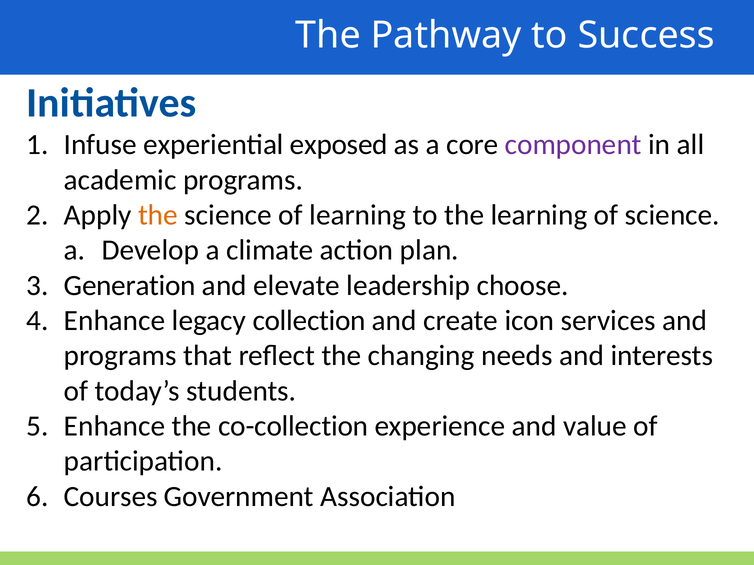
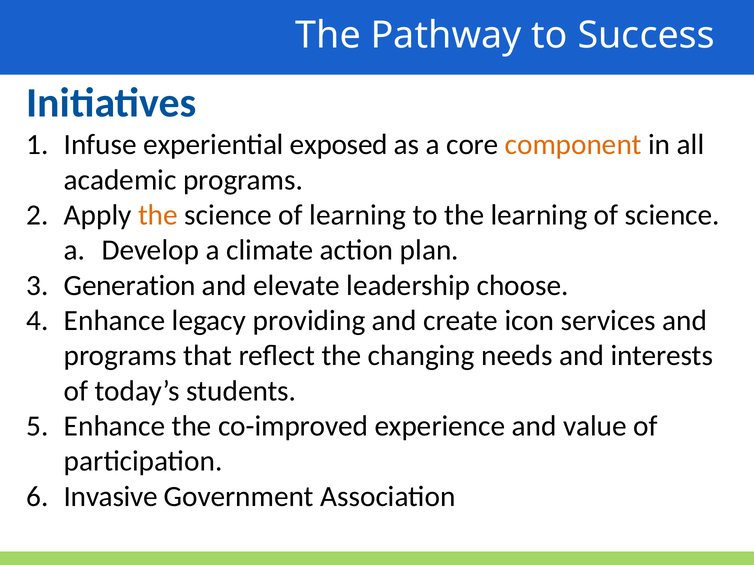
component colour: purple -> orange (573, 145)
collection: collection -> providing (309, 321)
co-collection: co-collection -> co-improved (293, 426)
Courses: Courses -> Invasive (111, 497)
